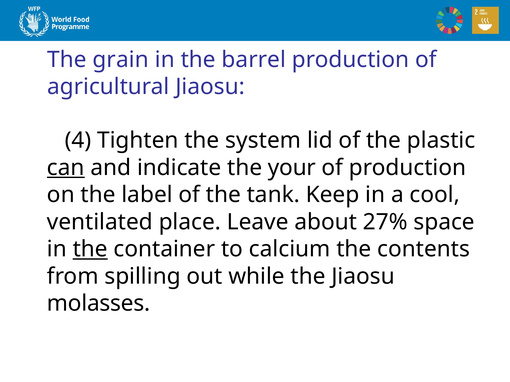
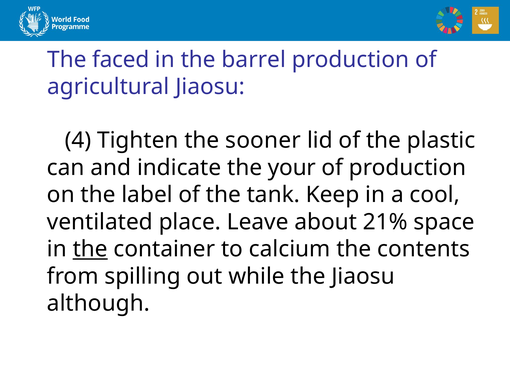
grain: grain -> faced (121, 60)
system: system -> sooner (263, 141)
can underline: present -> none (66, 168)
27%: 27% -> 21% (385, 222)
molasses: molasses -> although (98, 304)
